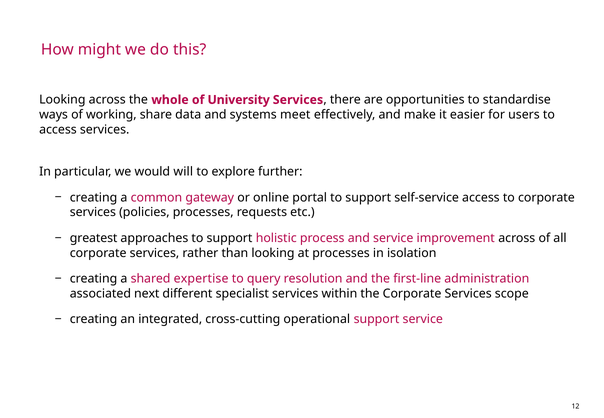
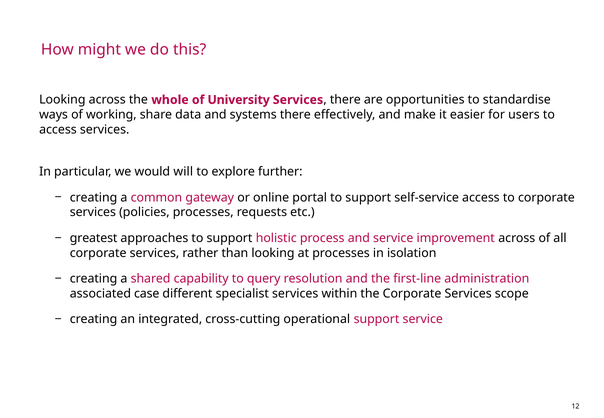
systems meet: meet -> there (295, 115)
expertise: expertise -> capability (201, 279)
next: next -> case (147, 294)
